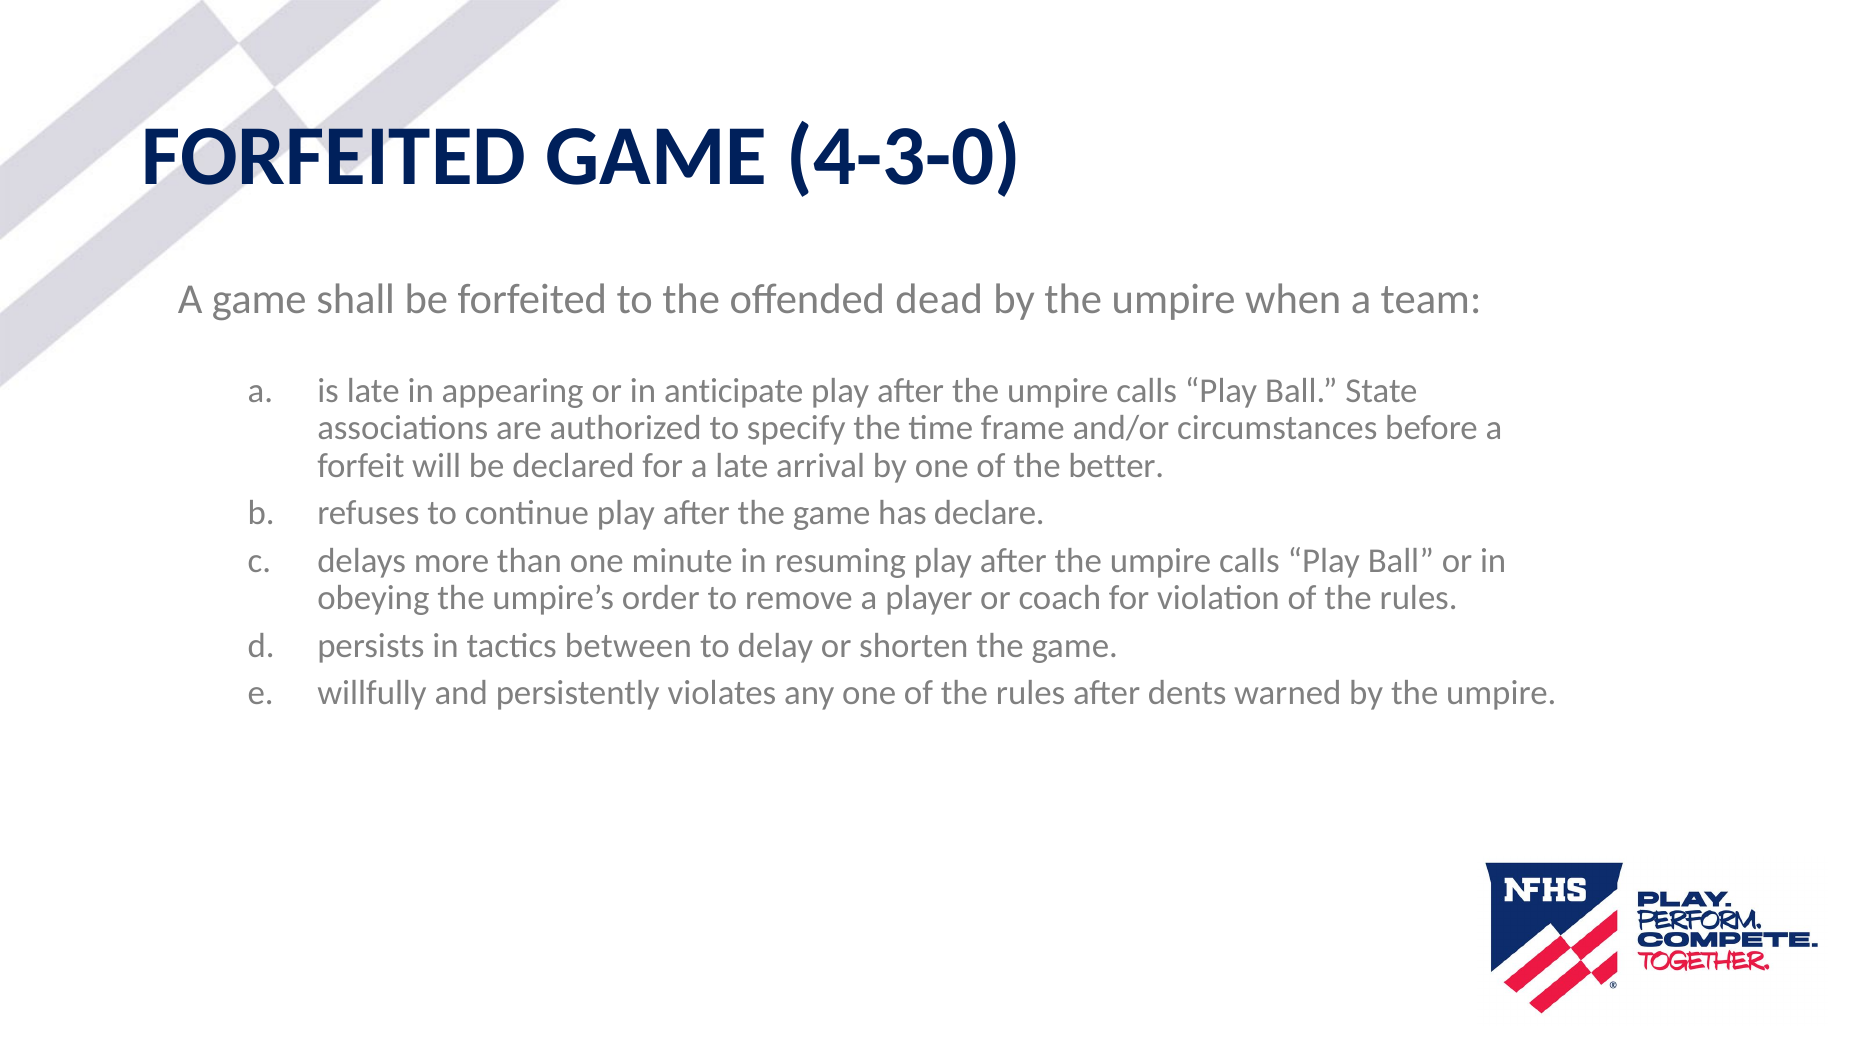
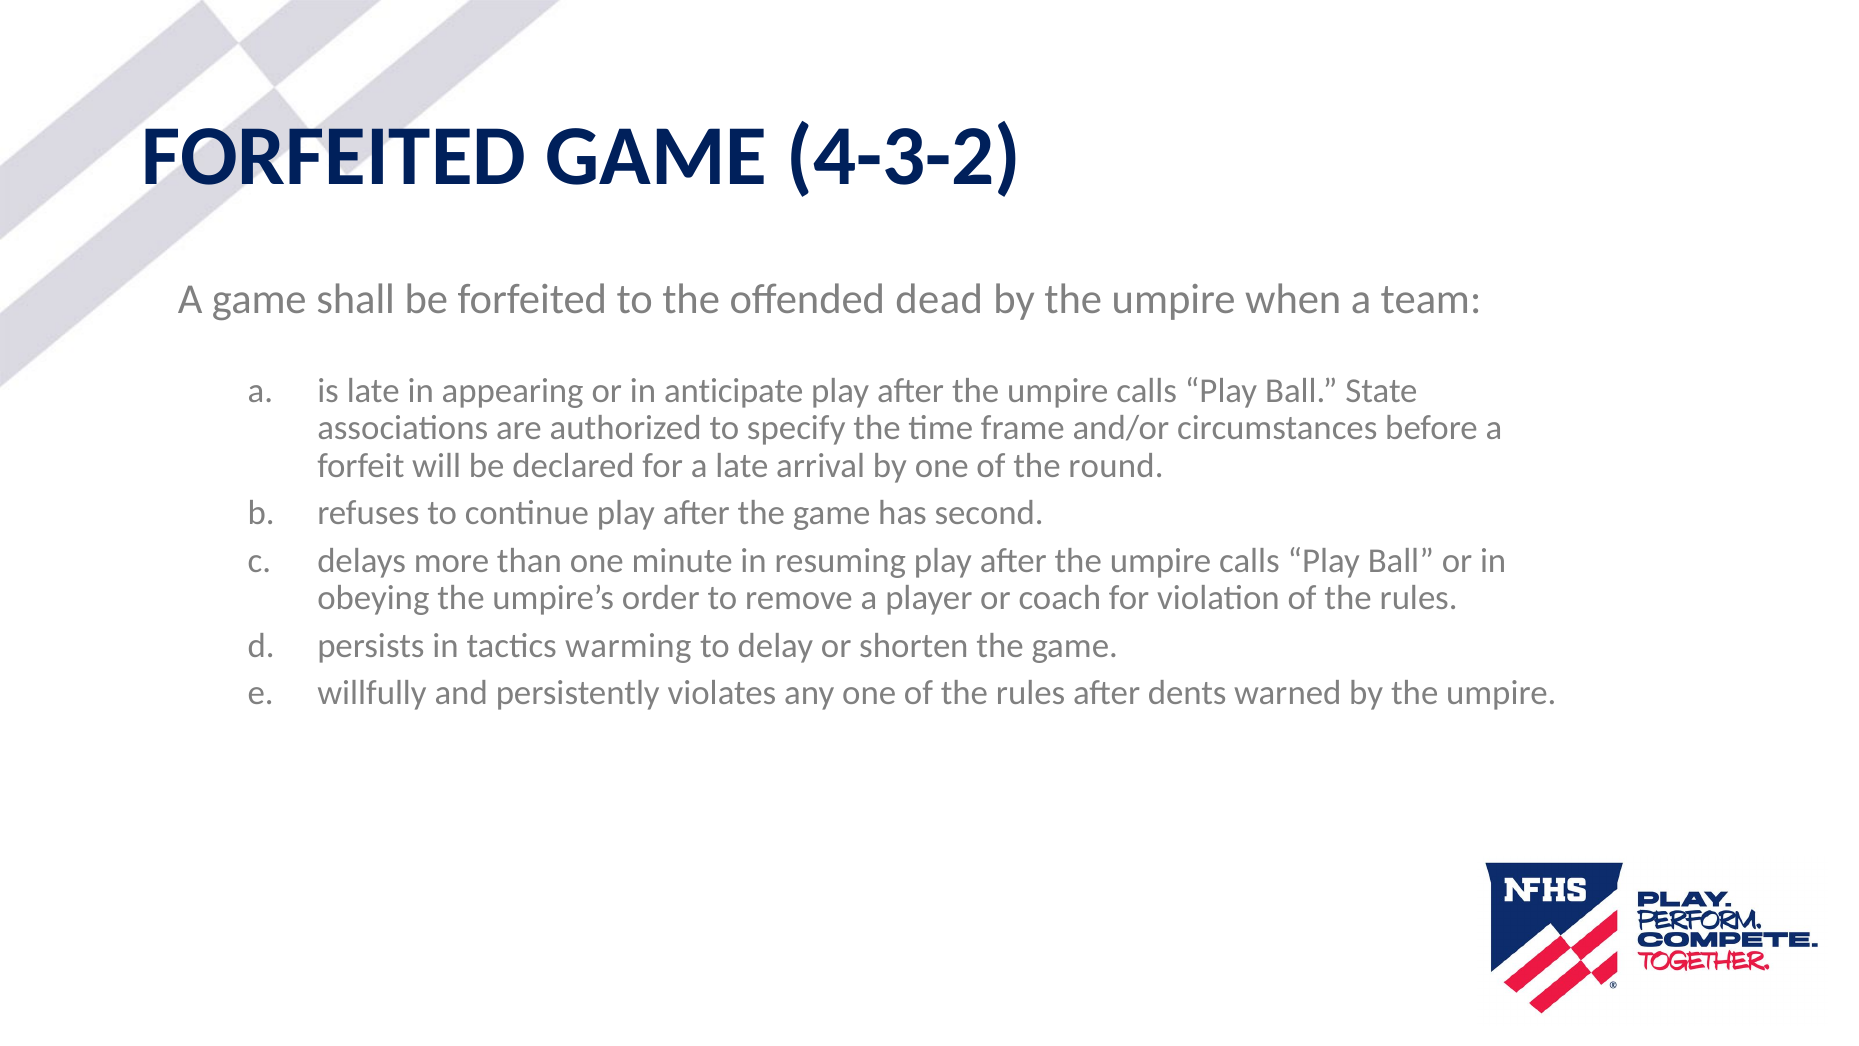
4-3-0: 4-3-0 -> 4-3-2 (904, 156)
better: better -> round (1116, 466)
declare: declare -> second (989, 513)
between: between -> warming (628, 646)
